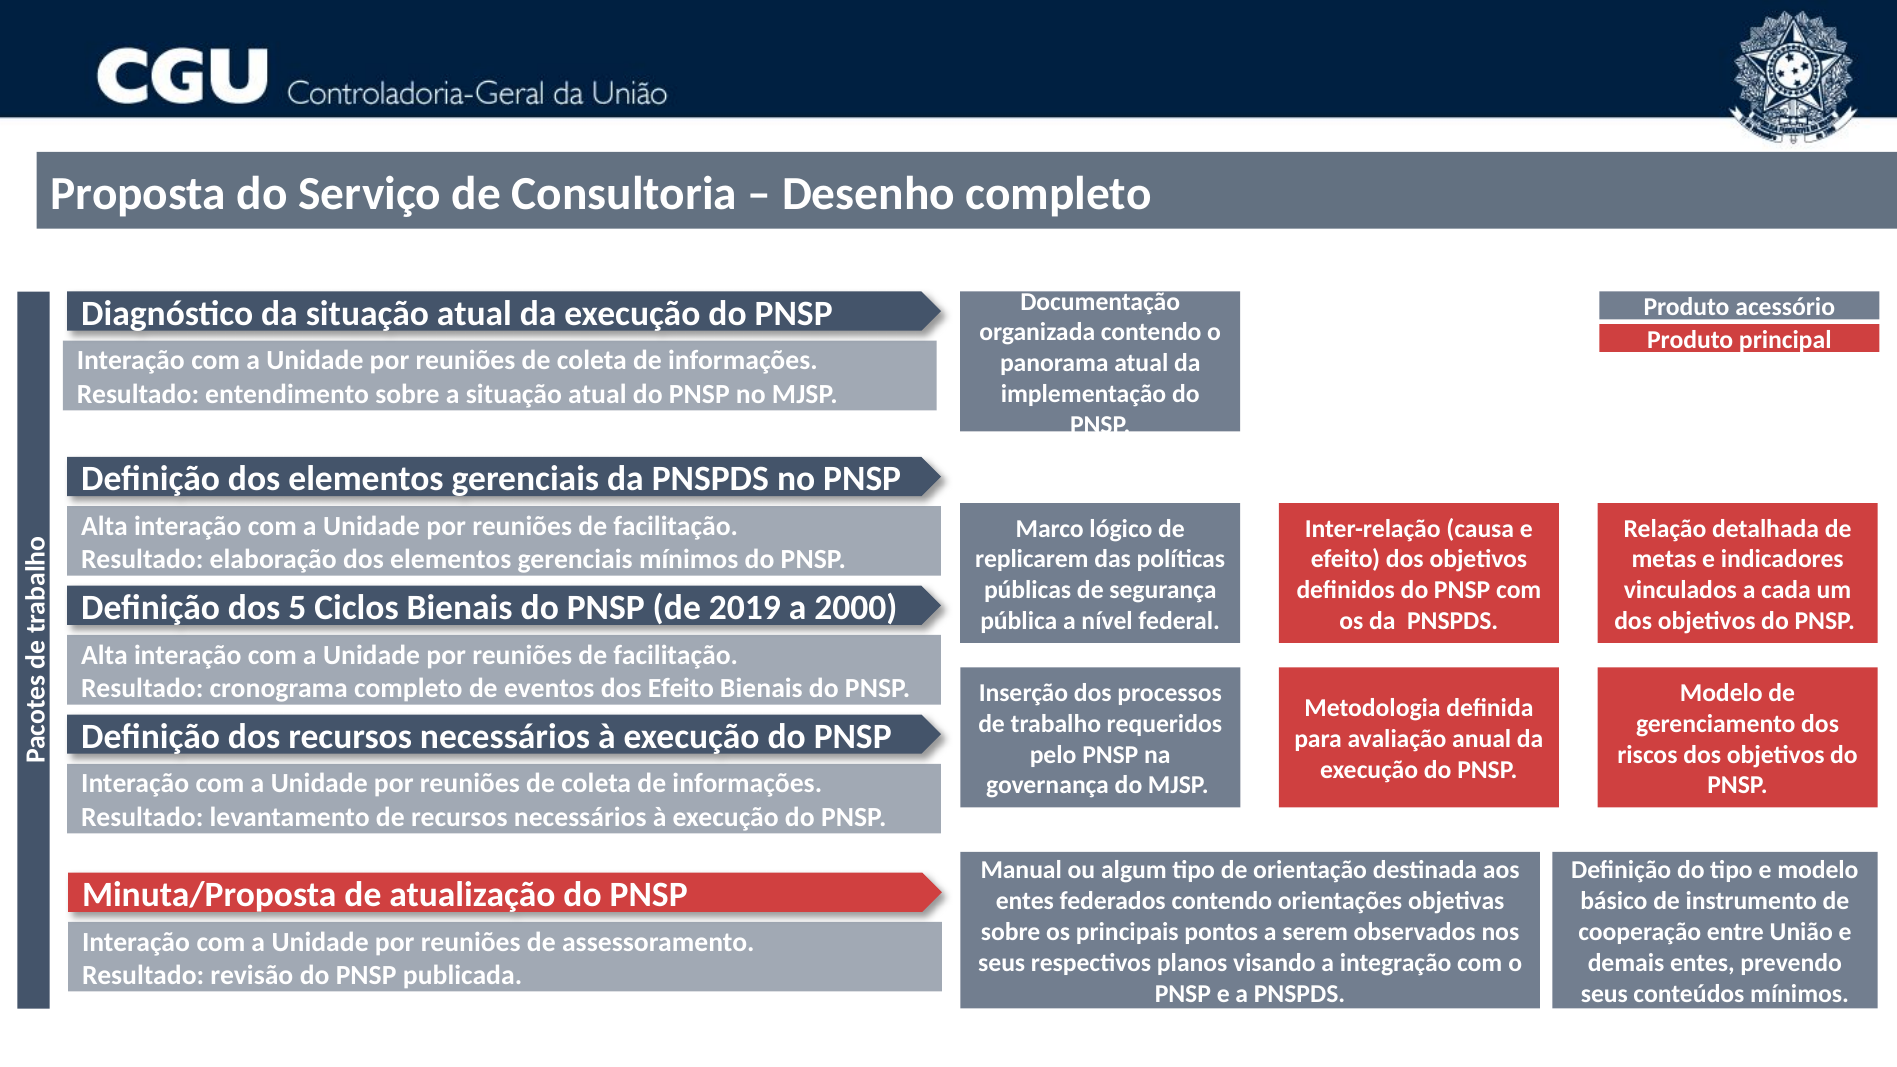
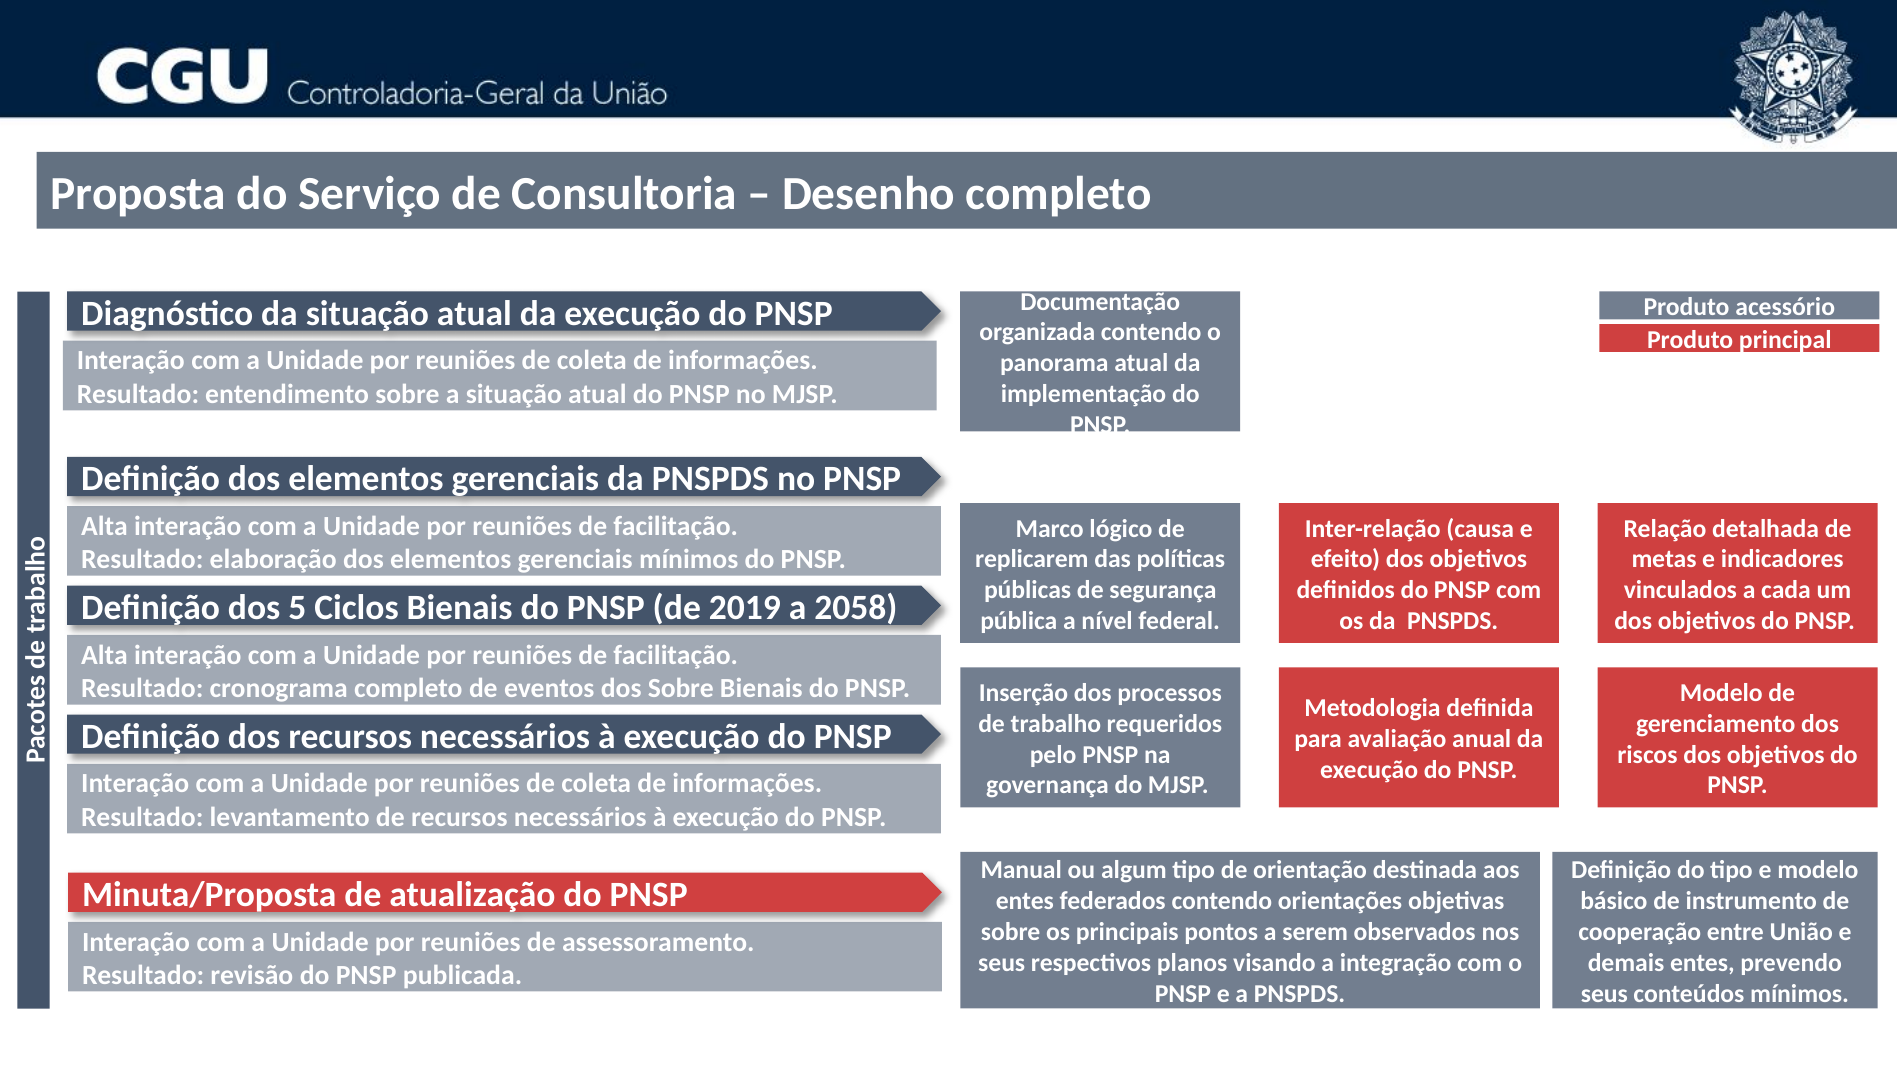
2000: 2000 -> 2058 (856, 608)
dos Efeito: Efeito -> Sobre (681, 688)
